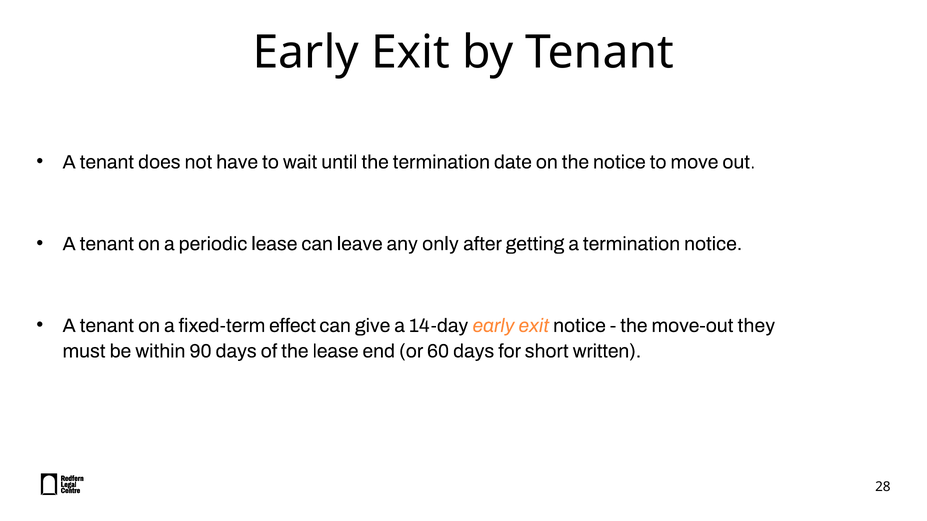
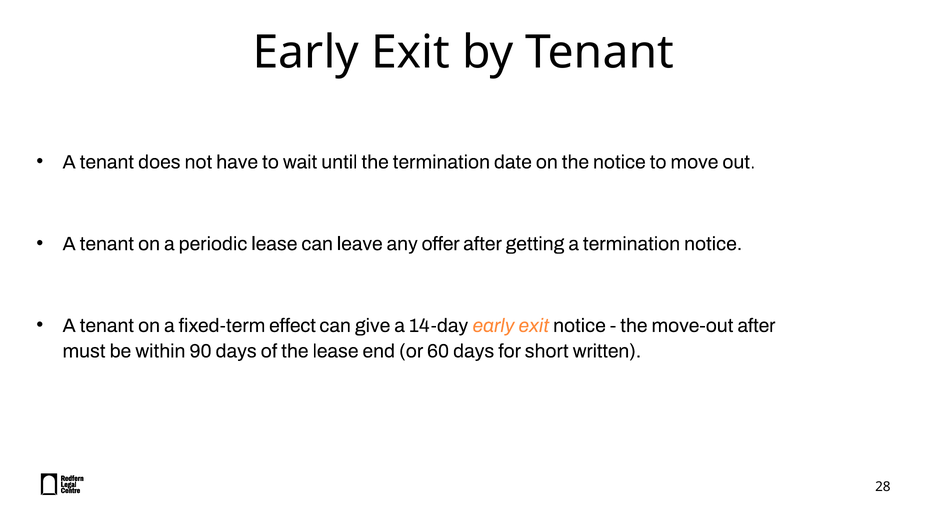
only: only -> offer (441, 244)
move-out they: they -> after (756, 326)
